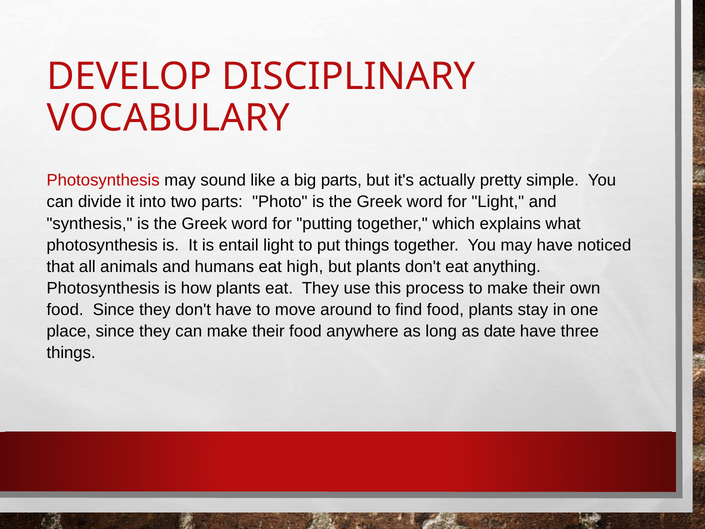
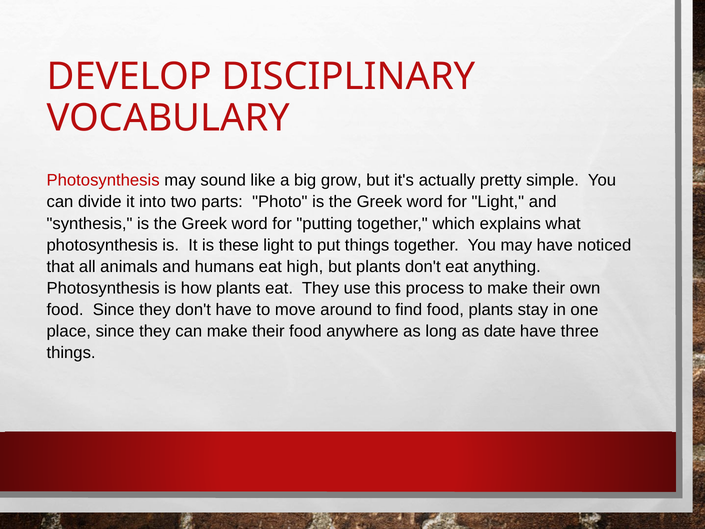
big parts: parts -> grow (341, 180)
entail: entail -> these (239, 245)
